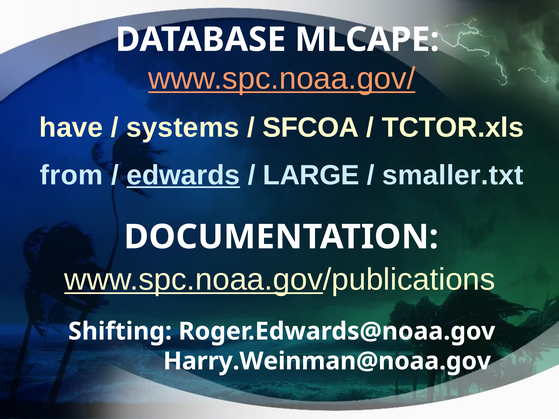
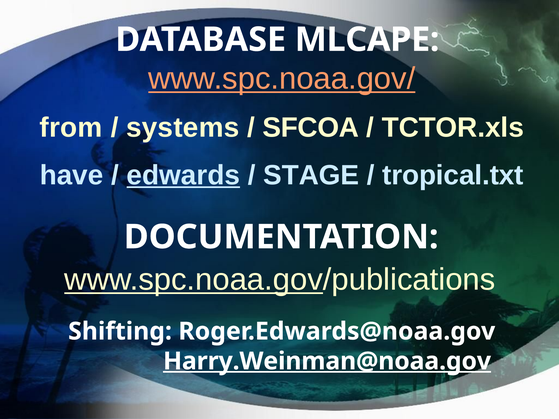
have: have -> from (71, 128)
from: from -> have (72, 175)
LARGE: LARGE -> STAGE (311, 175)
smaller.txt: smaller.txt -> tropical.txt (453, 175)
Harry.Weinman@noaa.gov underline: none -> present (327, 361)
